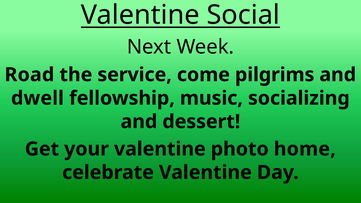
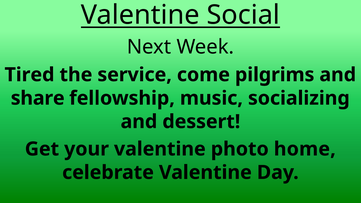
Road: Road -> Tired (30, 75)
dwell: dwell -> share (38, 98)
